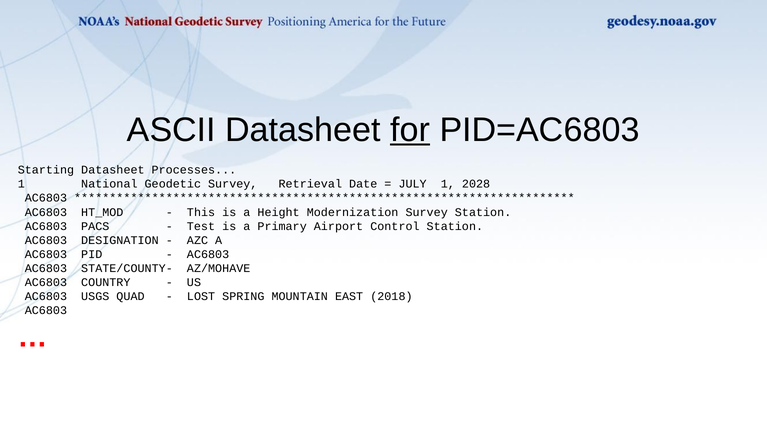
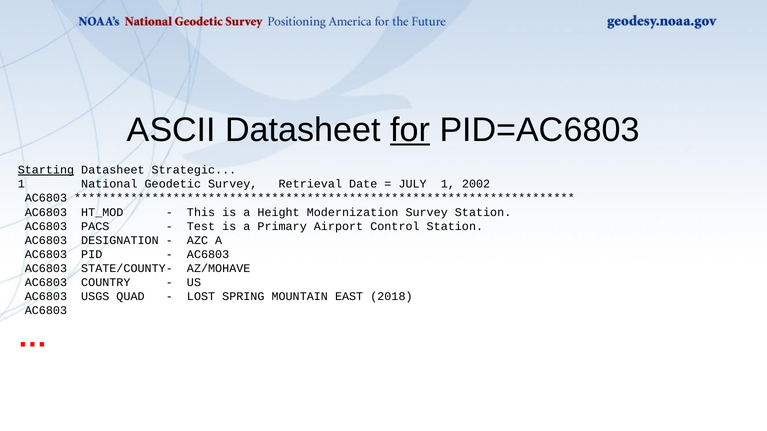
Starting underline: none -> present (46, 170)
Processes: Processes -> Strategic (194, 170)
2028: 2028 -> 2002 (476, 184)
